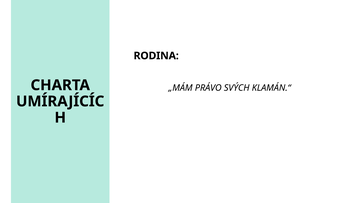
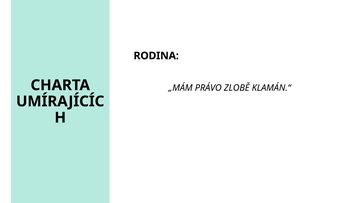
SVÝCH: SVÝCH -> ZLOBĚ (237, 88)
